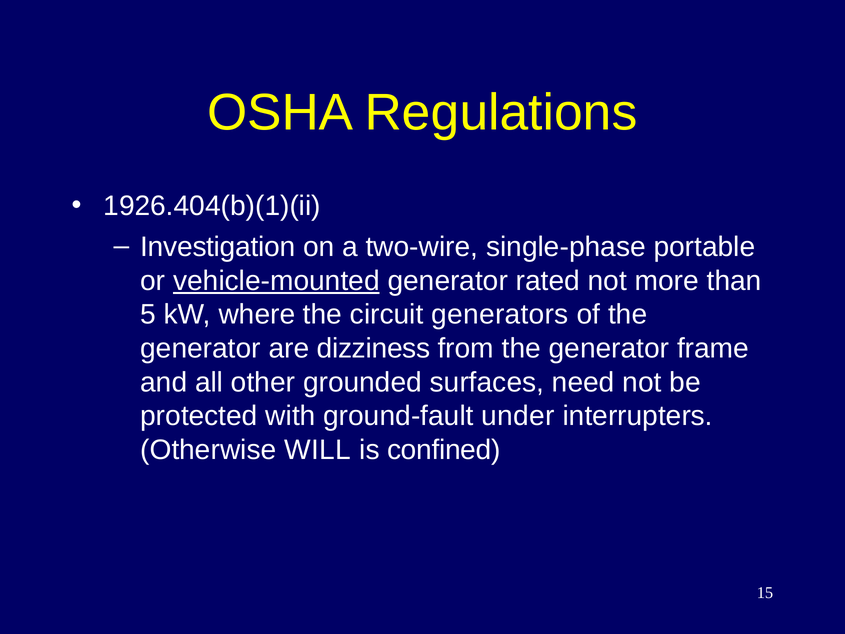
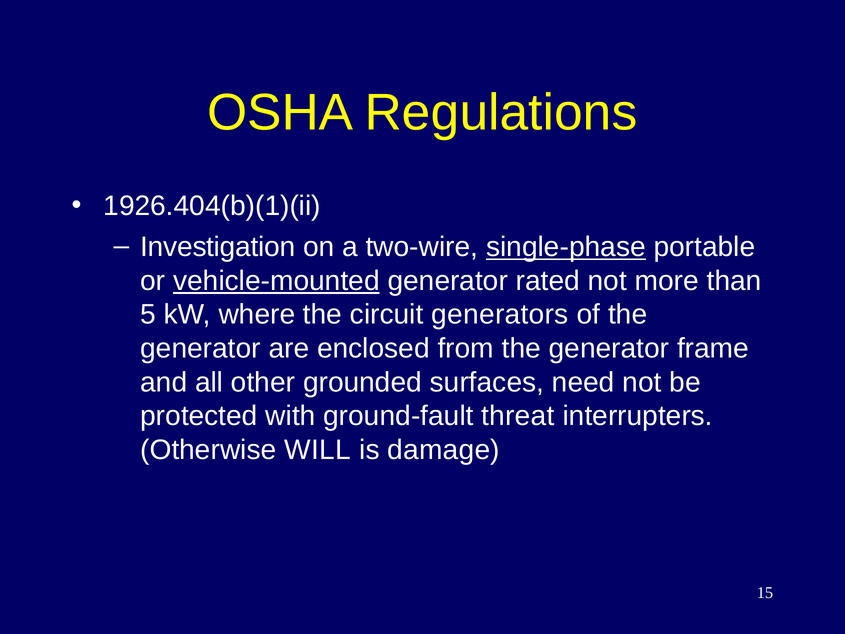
single-phase underline: none -> present (566, 247)
dizziness: dizziness -> enclosed (373, 348)
under: under -> threat (518, 416)
confined: confined -> damage (444, 450)
